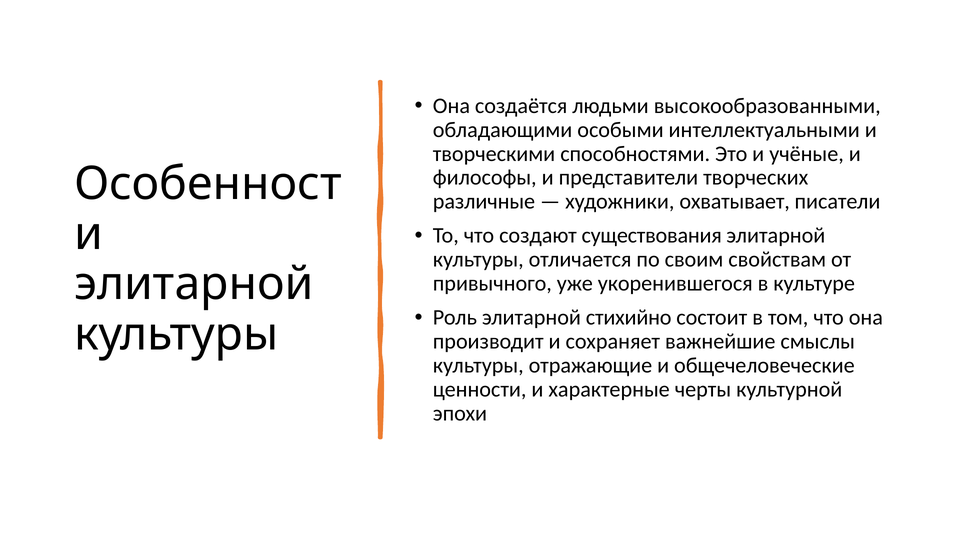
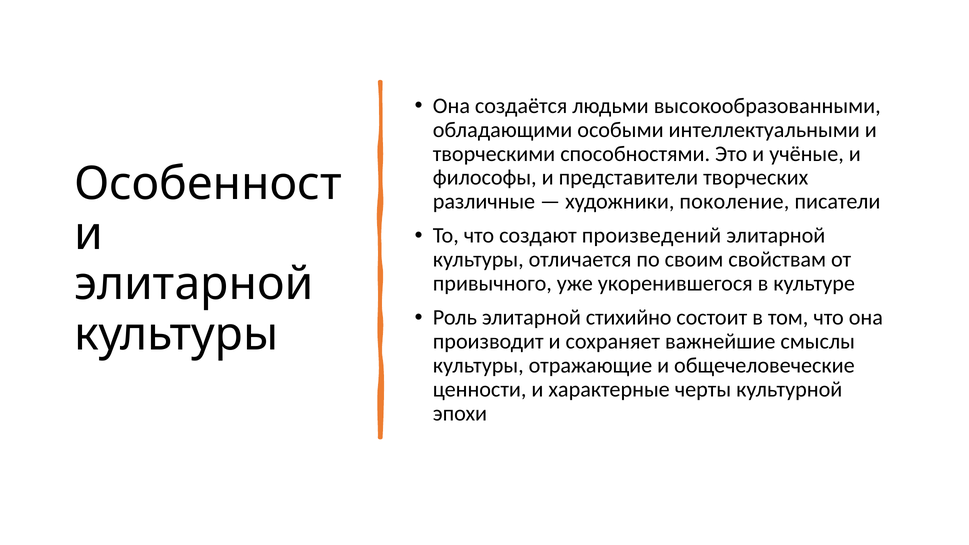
охватывает: охватывает -> поколение (734, 202)
существования: существования -> произведений (651, 236)
